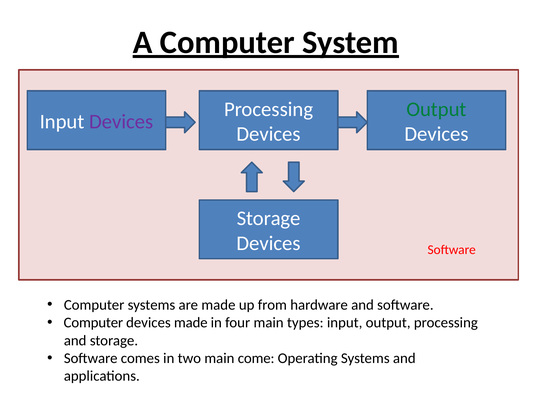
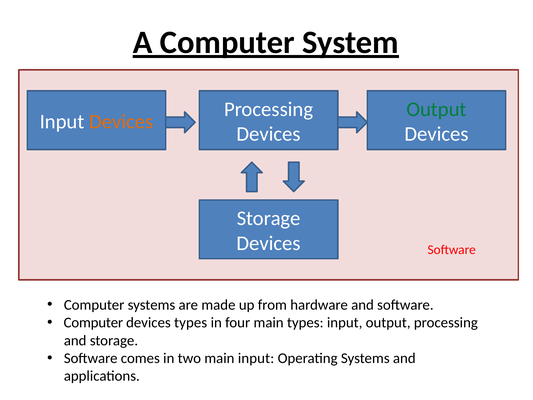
Devices colour: purple -> orange (121, 122)
devices made: made -> types (191, 323)
main come: come -> input (256, 358)
